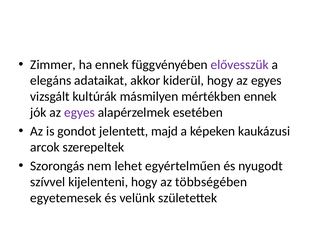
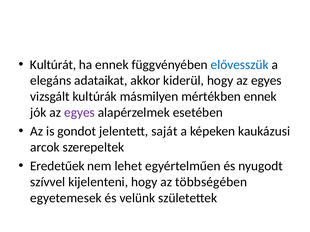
Zimmer: Zimmer -> Kultúrát (53, 65)
elővesszük colour: purple -> blue (240, 65)
majd: majd -> saját (164, 132)
Szorongás: Szorongás -> Eredetűek (57, 166)
